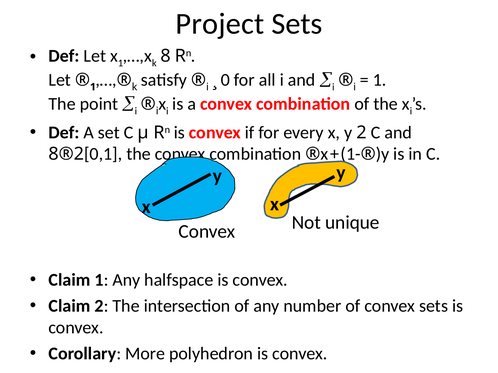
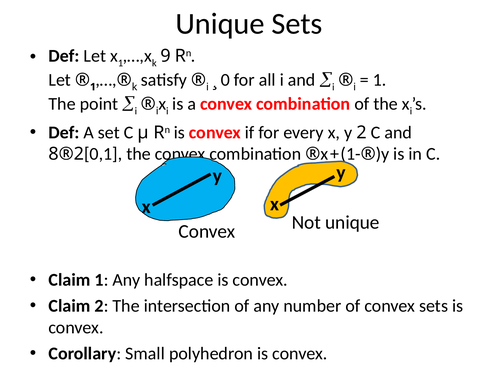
Project: Project -> Unique (220, 24)
8: 8 -> 9 (166, 56)
More: More -> Small (145, 354)
